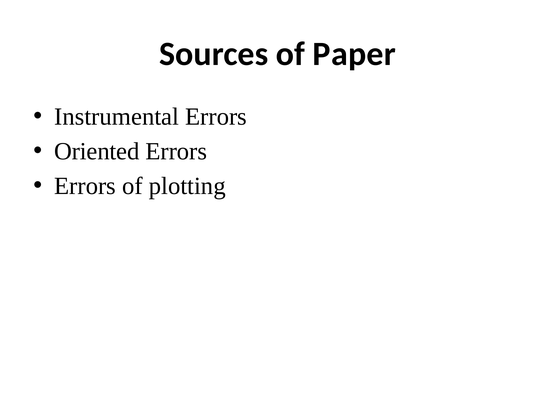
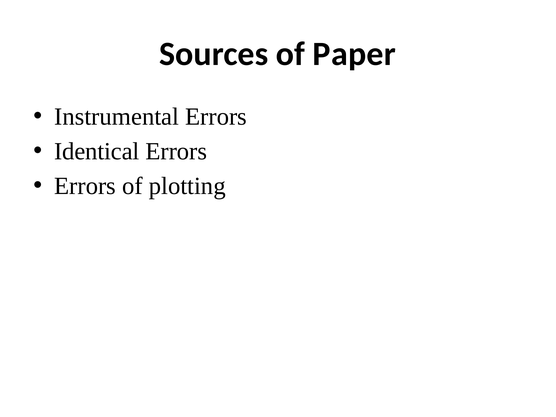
Oriented: Oriented -> Identical (97, 151)
